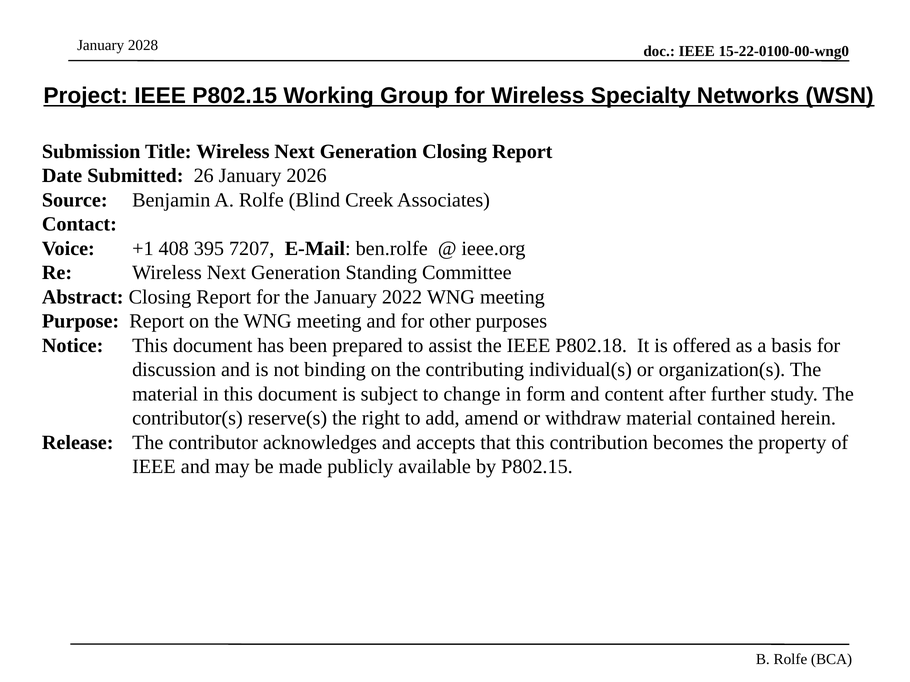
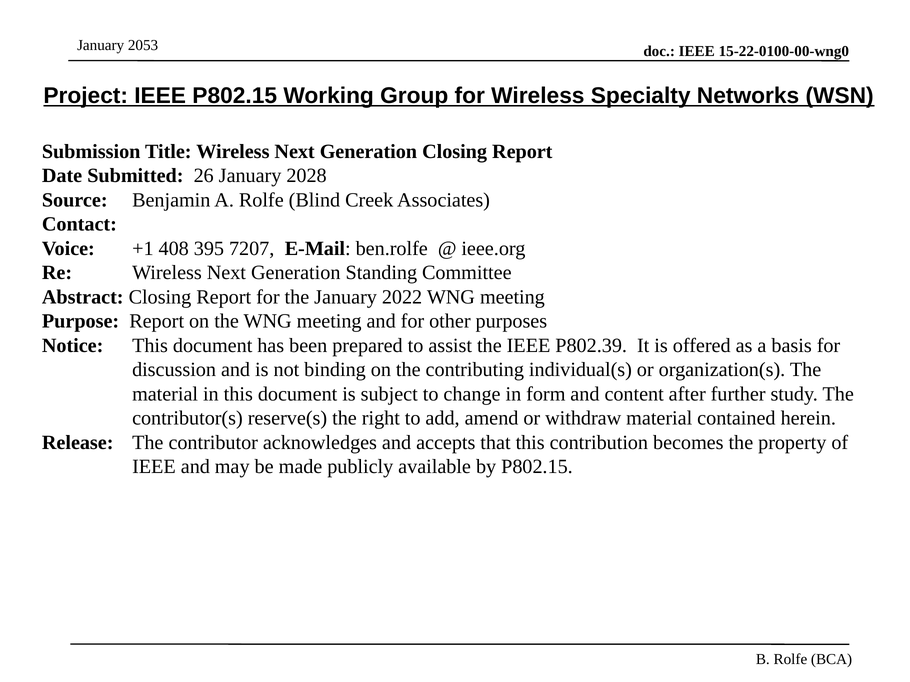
2028: 2028 -> 2053 (143, 45)
2026: 2026 -> 2028 (307, 176)
P802.18: P802.18 -> P802.39 (591, 346)
